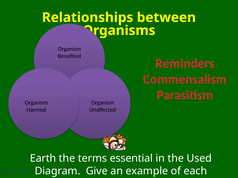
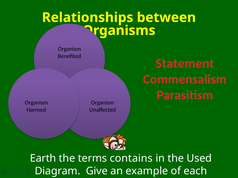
Reminders: Reminders -> Statement (185, 64)
essential: essential -> contains (131, 159)
